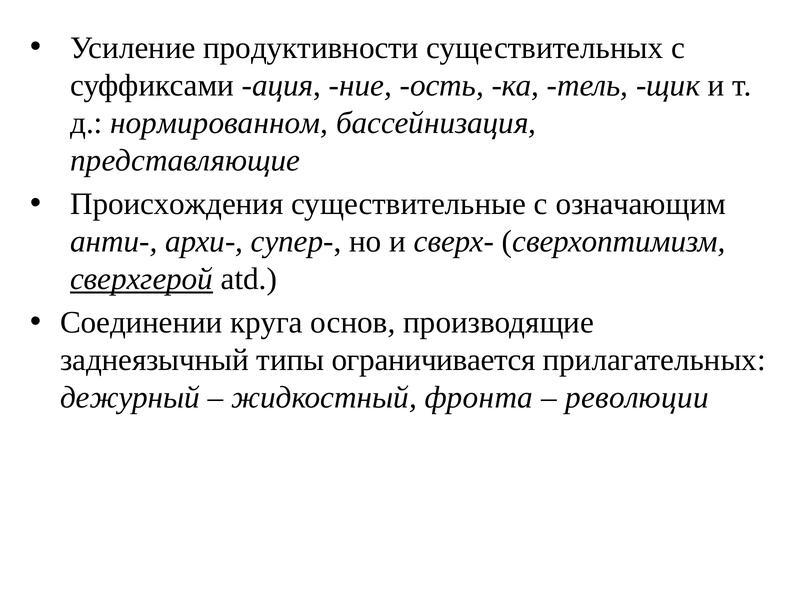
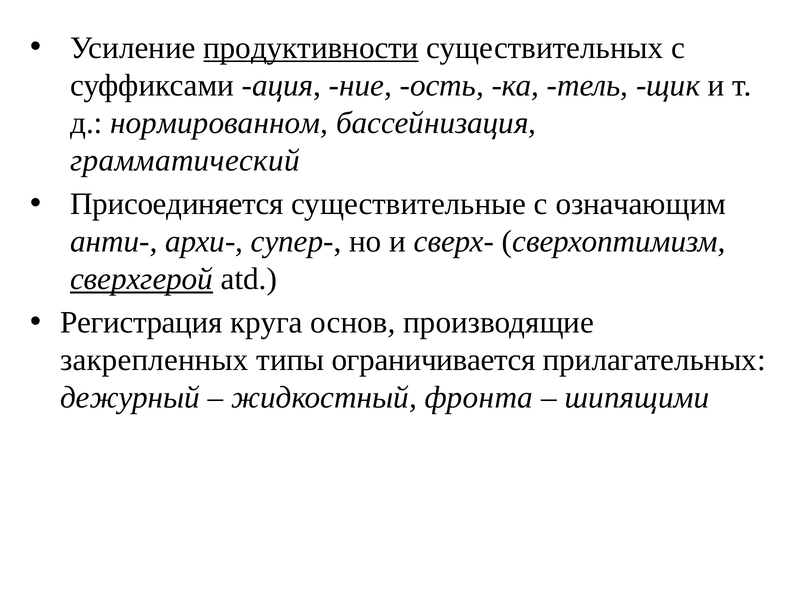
продуктивности underline: none -> present (311, 48)
представляющие: представляющие -> грамматический (185, 160)
Происхождения: Происхождения -> Присоединяется (177, 204)
Соединении: Соединении -> Регистрация (141, 323)
заднеязычный: заднеязычный -> закрепленных (154, 360)
революции: революции -> шипящими (637, 398)
